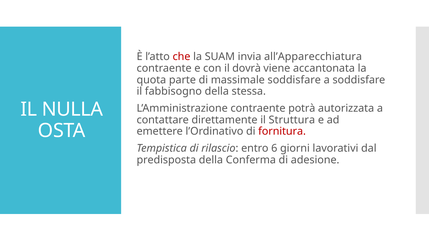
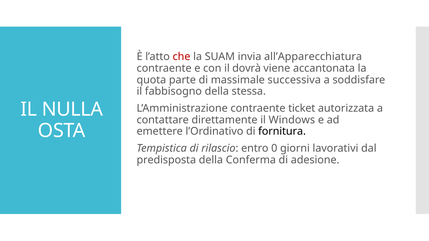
massimale soddisfare: soddisfare -> successiva (294, 80)
potrà: potrà -> ticket (302, 108)
Struttura: Struttura -> Windows (292, 120)
fornitura colour: red -> black (282, 132)
6: 6 -> 0 (274, 149)
